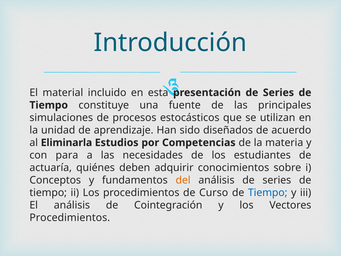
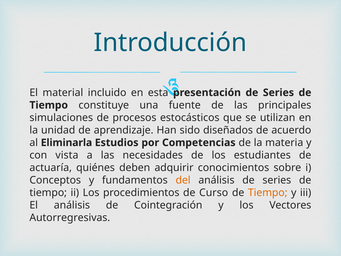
para: para -> vista (67, 155)
Tiempo colour: blue -> orange (268, 193)
Procedimientos: Procedimientos -> Autorregresivas (70, 218)
